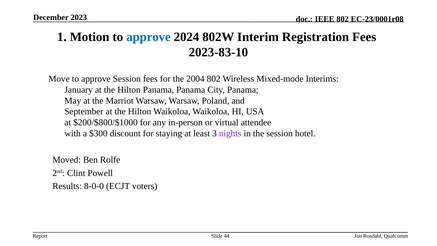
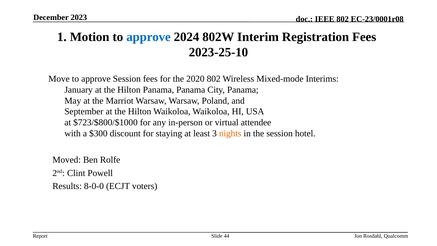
2023-83-10: 2023-83-10 -> 2023-25-10 (218, 52)
2004: 2004 -> 2020 (195, 79)
$200/$800/$1000: $200/$800/$1000 -> $723/$800/$1000 (105, 122)
nights colour: purple -> orange (230, 133)
